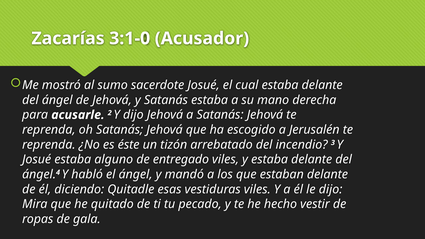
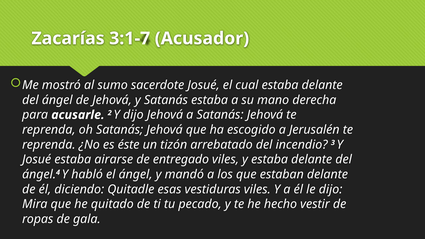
3:1-0: 3:1-0 -> 3:1-7 (130, 38)
alguno: alguno -> airarse (114, 160)
